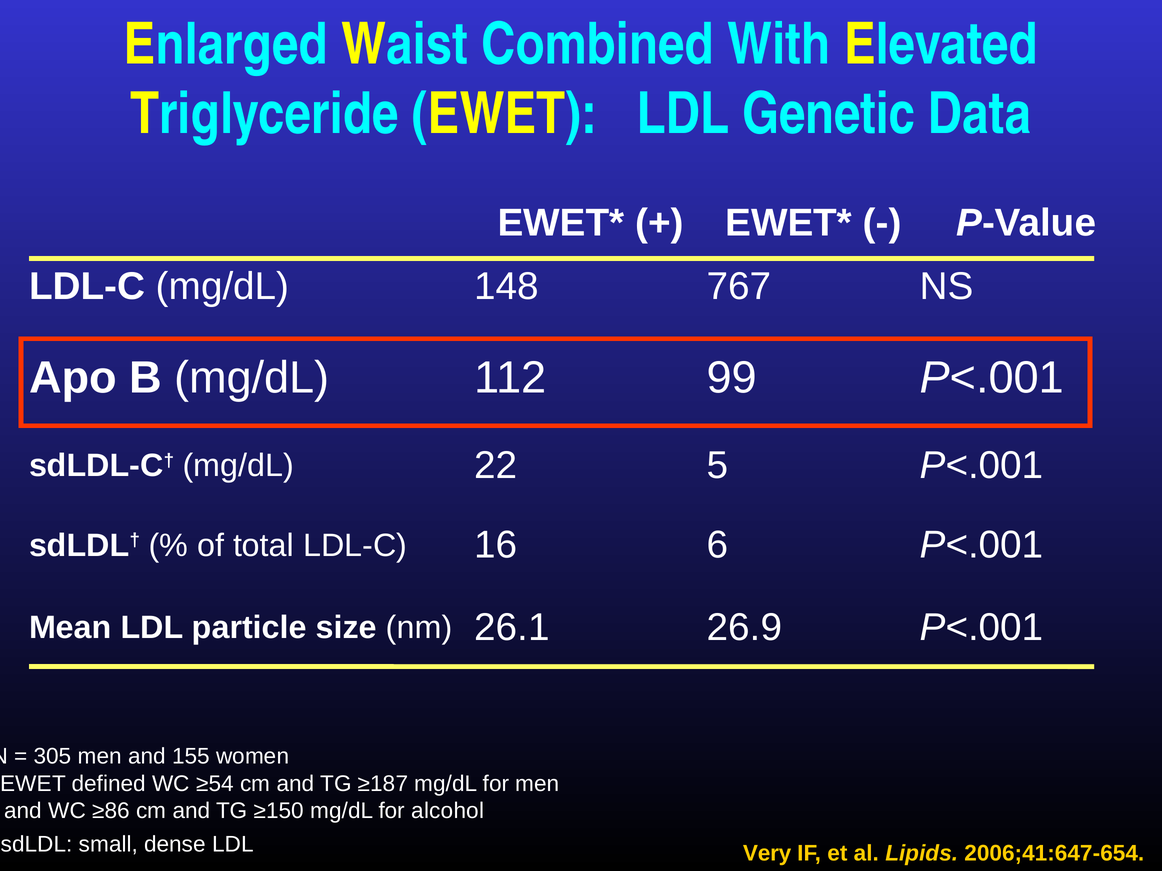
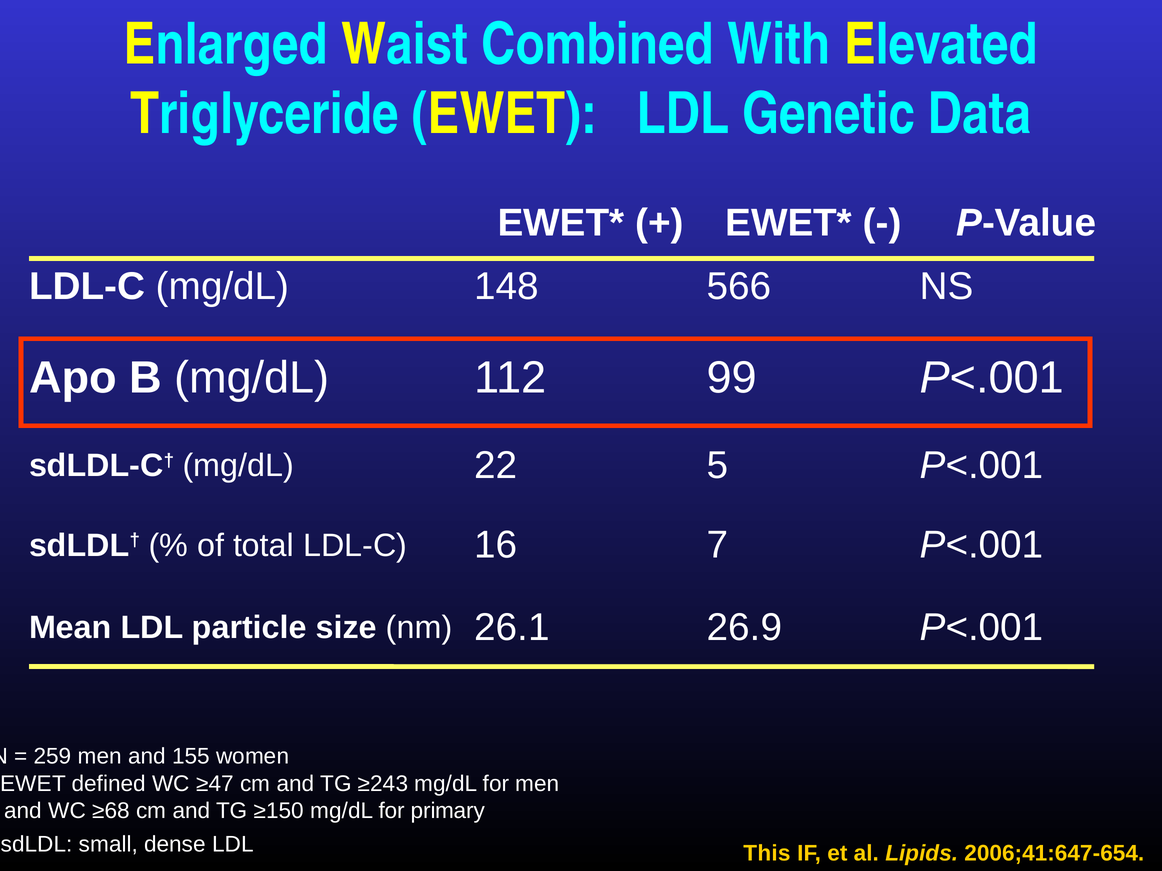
767: 767 -> 566 (739, 286)
6: 6 -> 7 (718, 545)
305: 305 -> 259 (52, 757)
≥54: ≥54 -> ≥47 (215, 784)
≥187: ≥187 -> ≥243 (383, 784)
≥86: ≥86 -> ≥68 (111, 811)
alcohol: alcohol -> primary (448, 811)
Very: Very -> This (767, 854)
